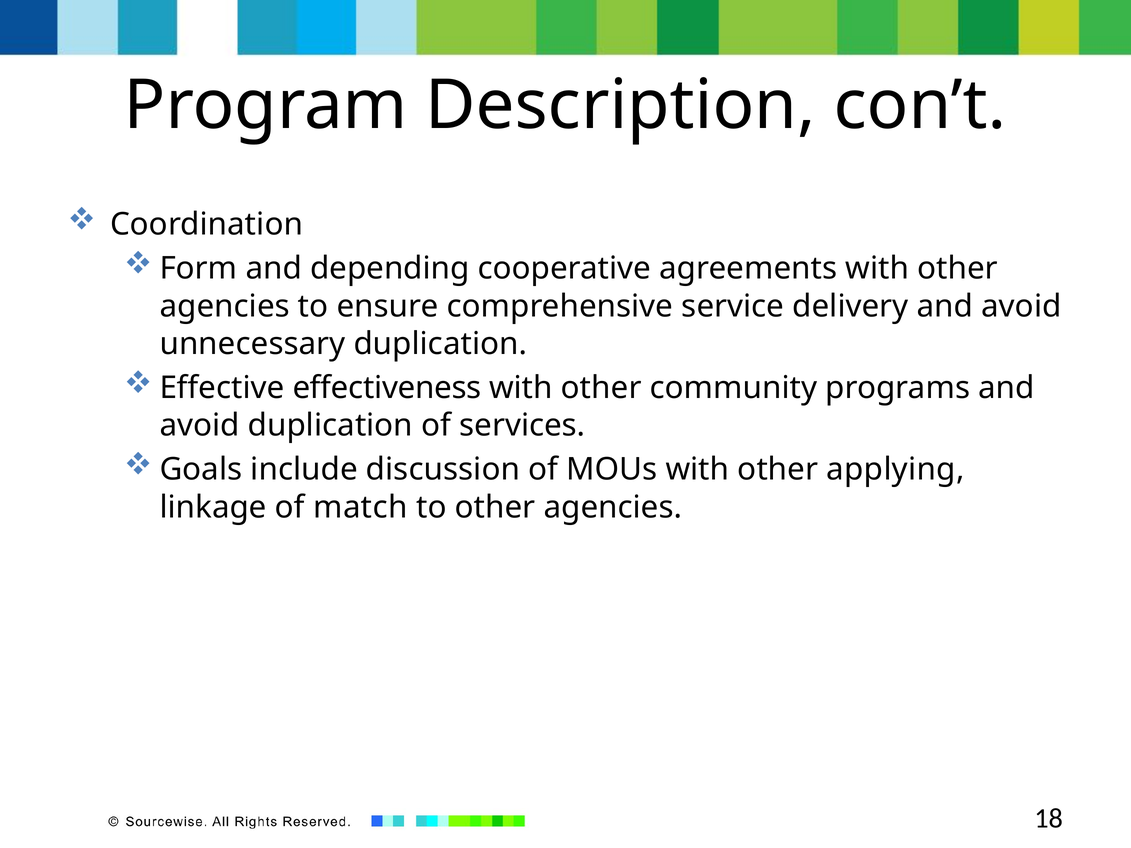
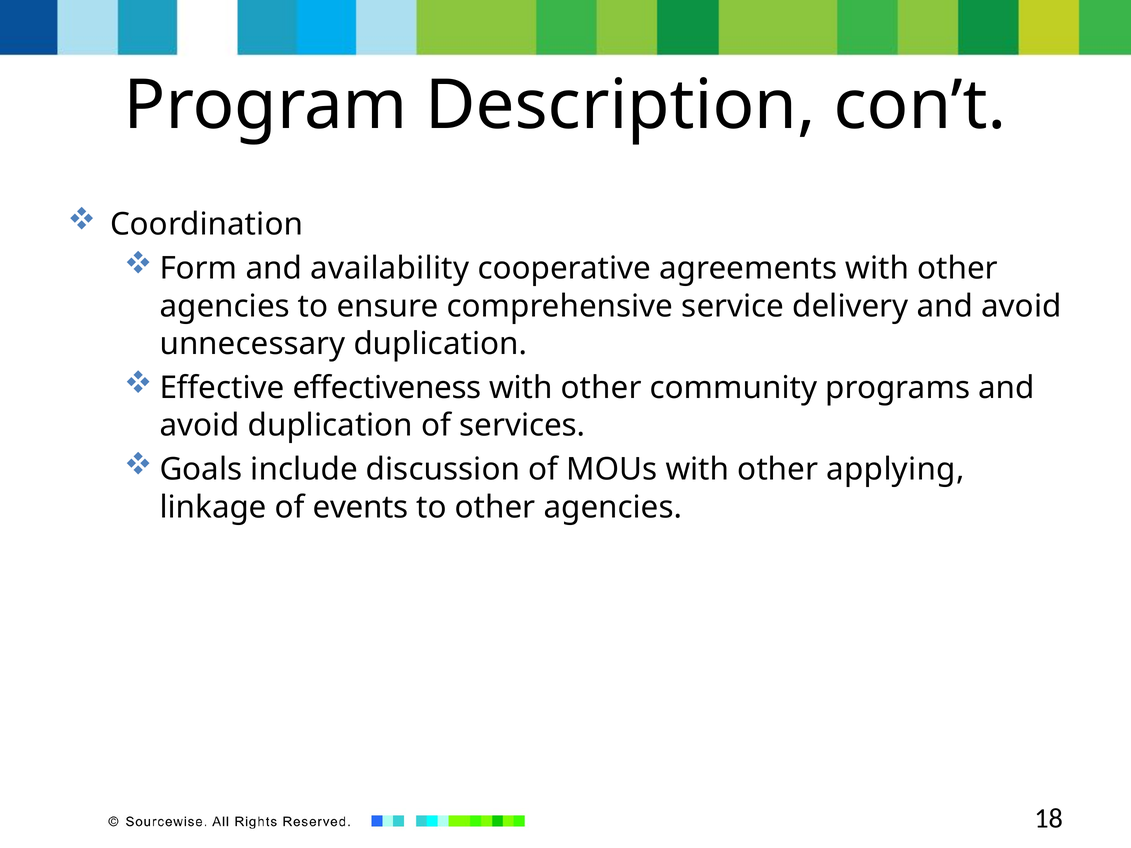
depending: depending -> availability (390, 269)
match: match -> events (361, 507)
